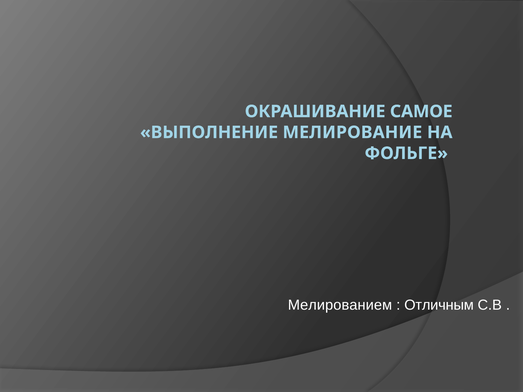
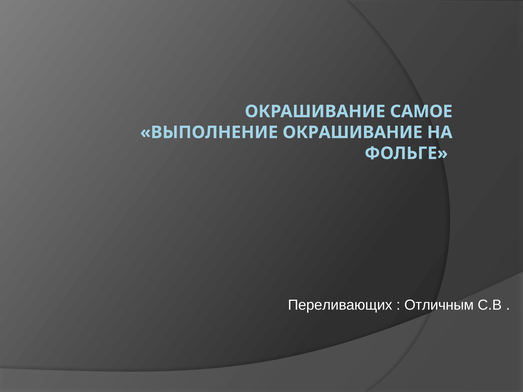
ВЫПОЛНЕНИЕ МЕЛИРОВАНИЕ: МЕЛИРОВАНИЕ -> ОКРАШИВАНИЕ (353, 132)
Мелированием: Мелированием -> Переливающих (340, 305)
